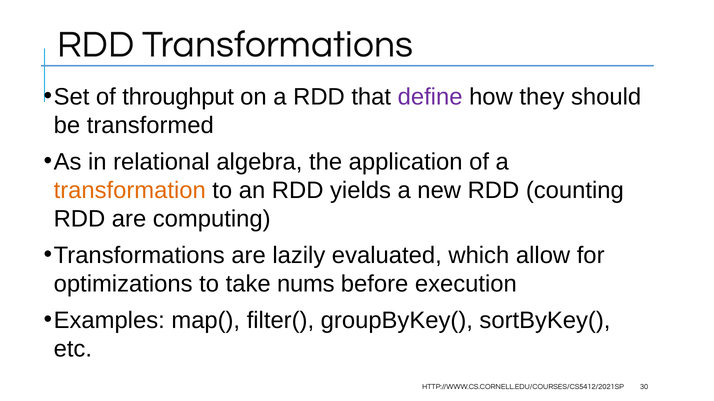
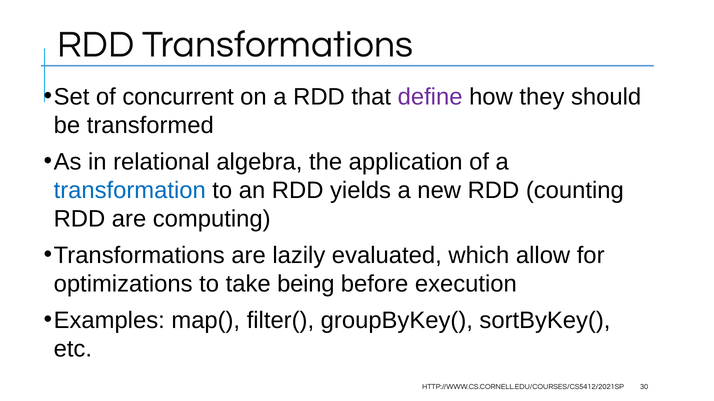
throughput: throughput -> concurrent (178, 97)
transformation colour: orange -> blue (130, 191)
nums: nums -> being (306, 284)
